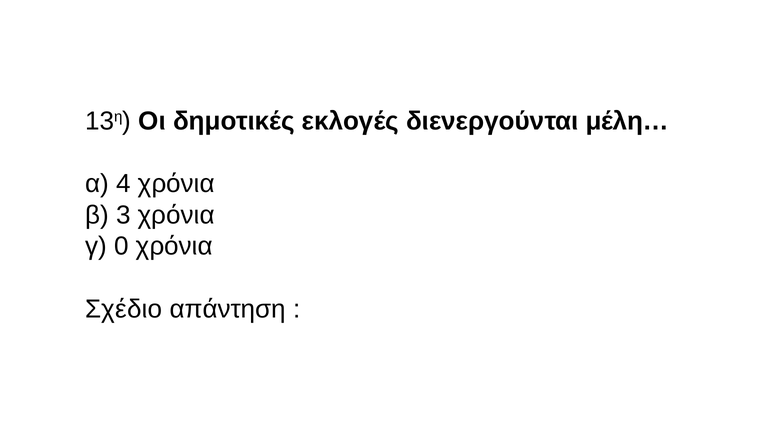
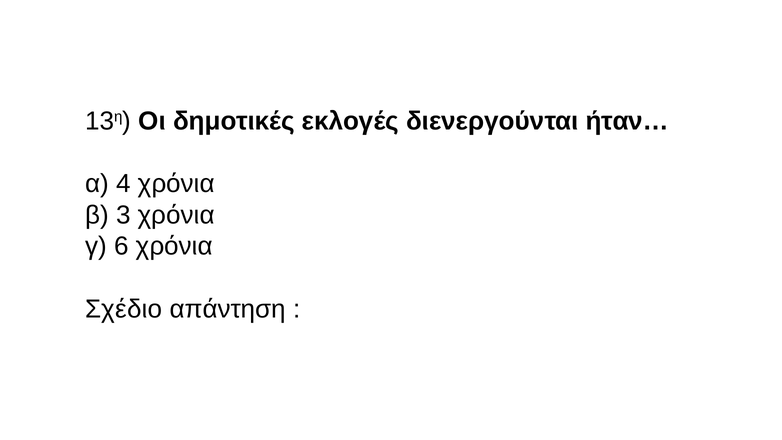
μέλη…: μέλη… -> ήταν… (627, 121)
0: 0 -> 6 (121, 246)
